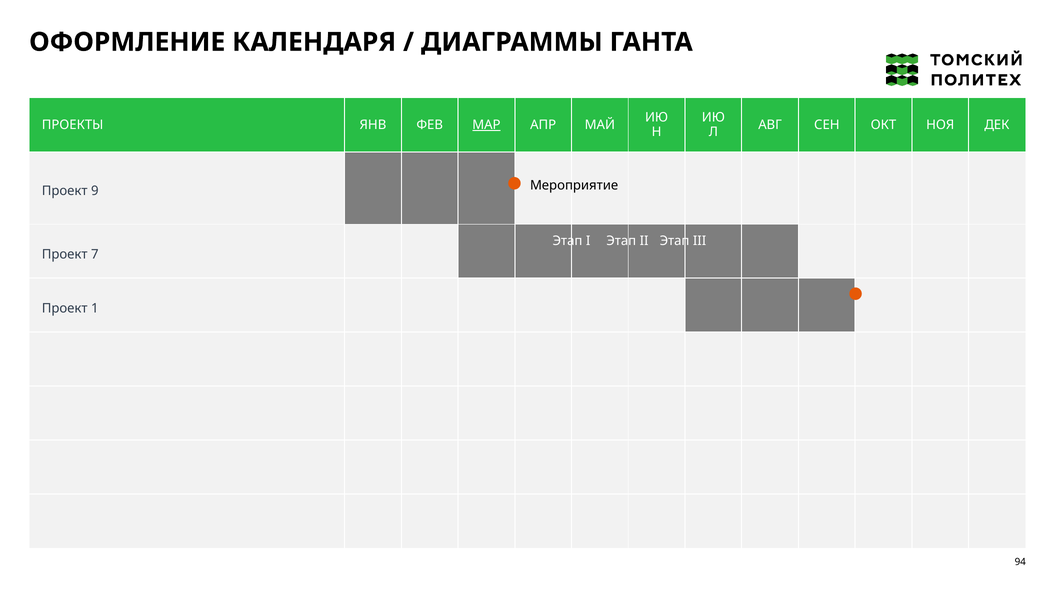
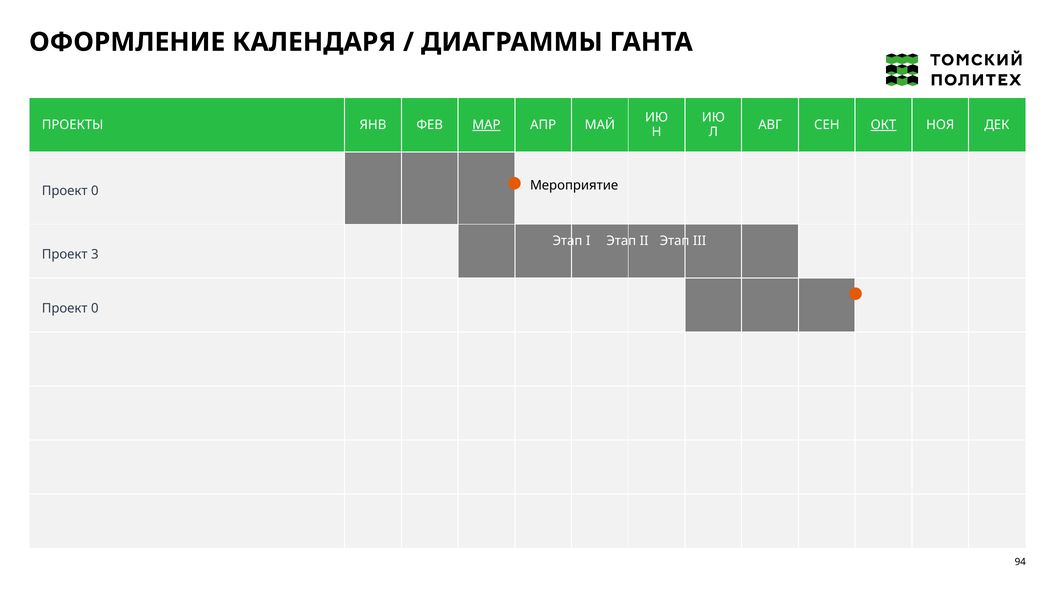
ОКТ underline: none -> present (884, 125)
9: 9 -> 0 (95, 191)
7: 7 -> 3 (95, 254)
1: 1 -> 0 (95, 308)
